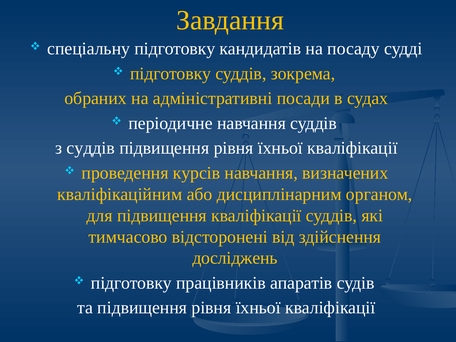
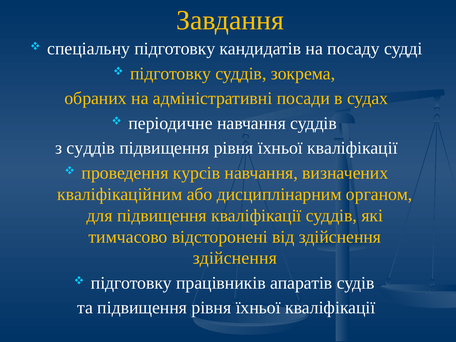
досліджень: досліджень -> здійснення (235, 258)
